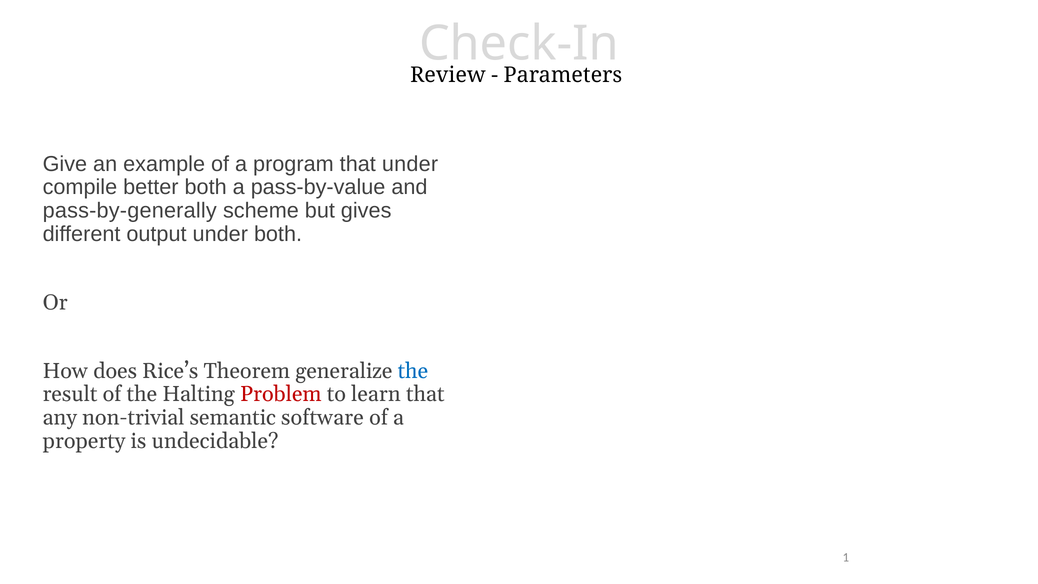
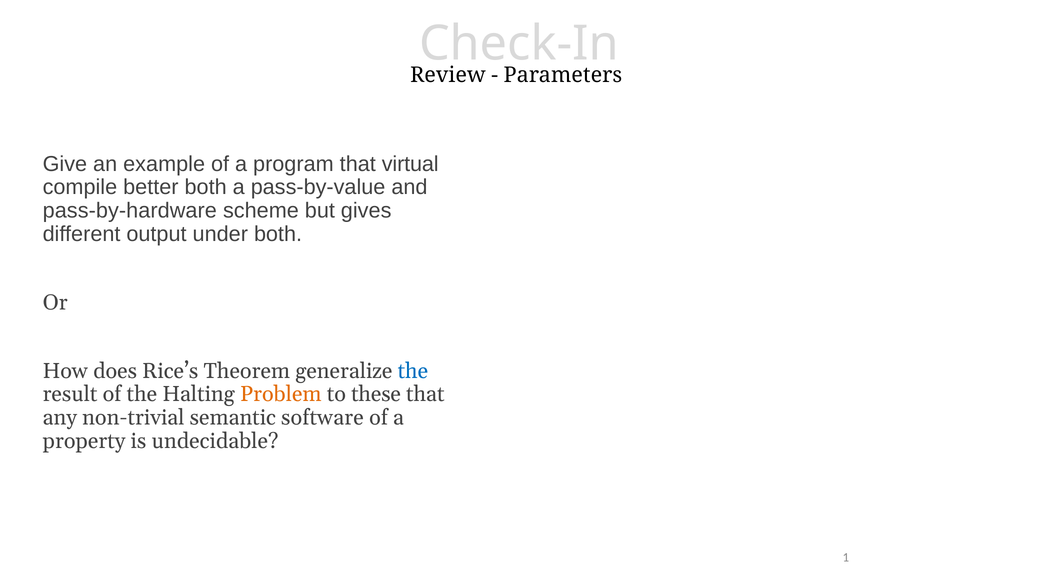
that under: under -> virtual (410, 164)
pass-by-generally: pass-by-generally -> pass-by-hardware (130, 211)
Problem colour: red -> orange (281, 394)
learn: learn -> these (376, 394)
